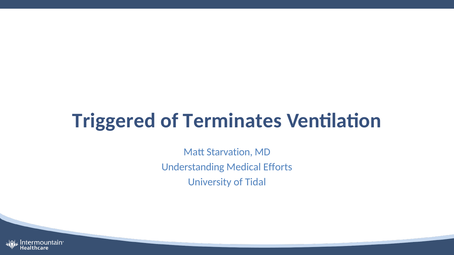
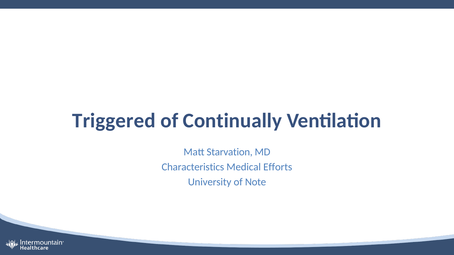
Terminates: Terminates -> Continually (232, 121)
Understanding: Understanding -> Characteristics (193, 167)
Tidal: Tidal -> Note (256, 182)
